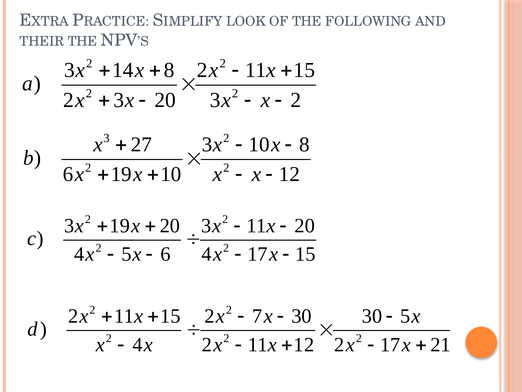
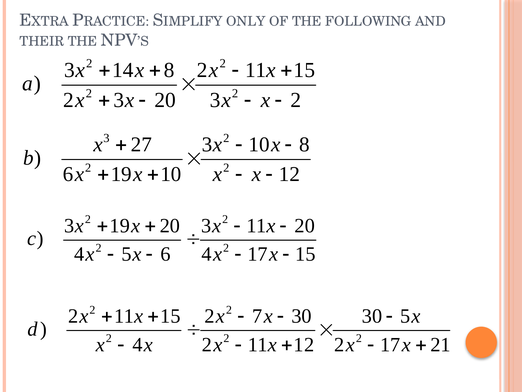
LOOK: LOOK -> ONLY (246, 21)
